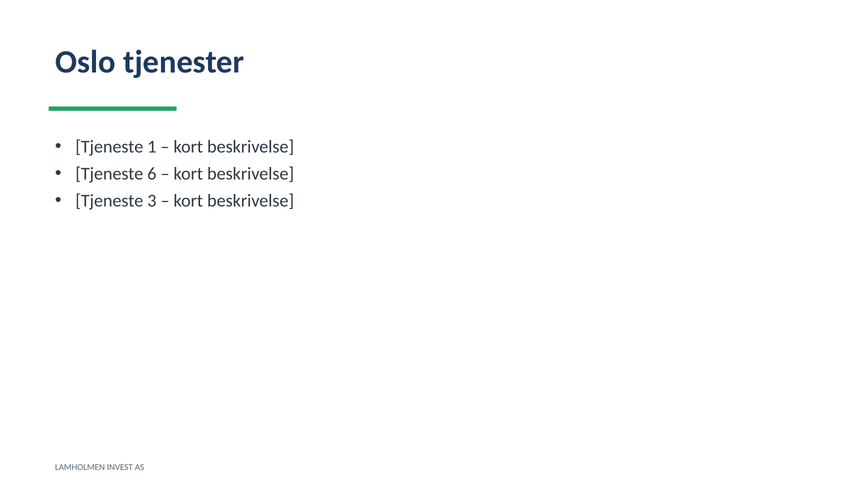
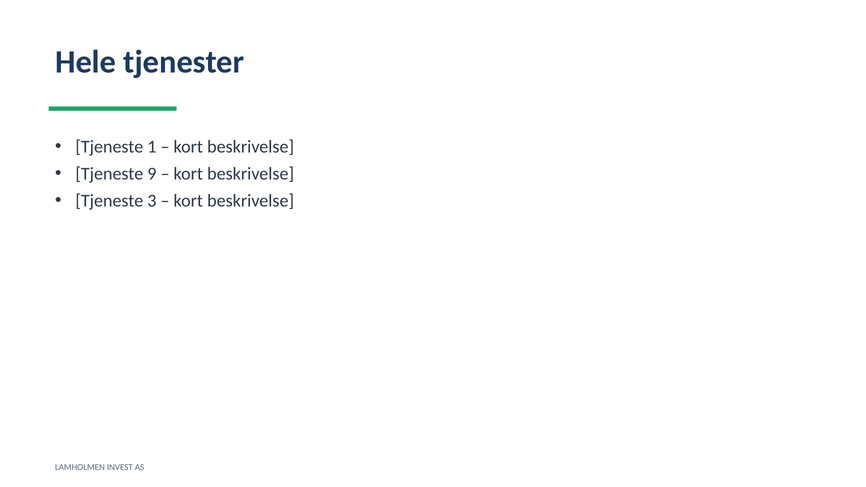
Oslo: Oslo -> Hele (86, 62)
6: 6 -> 9 (152, 174)
